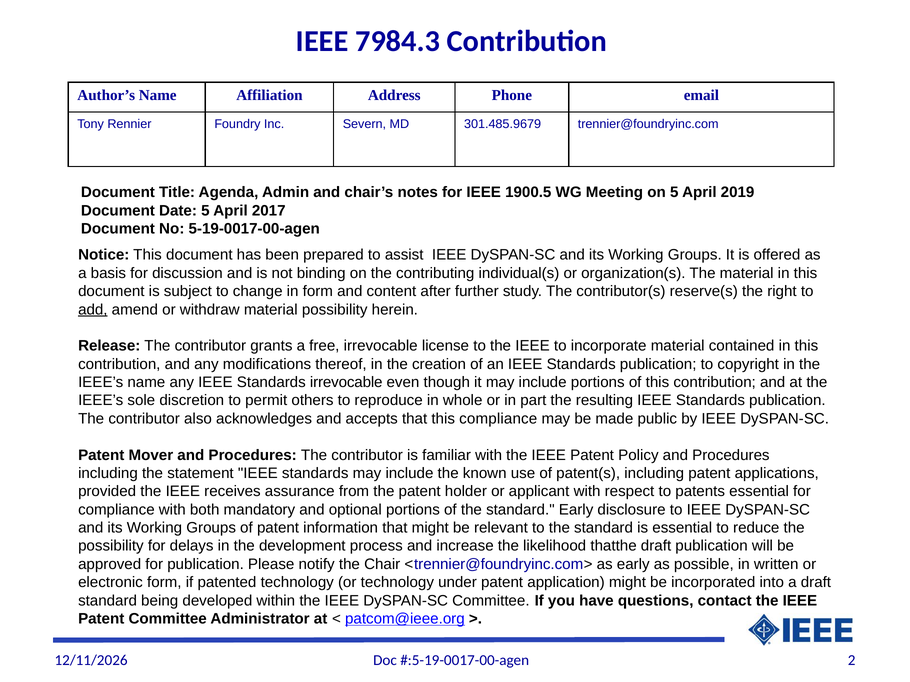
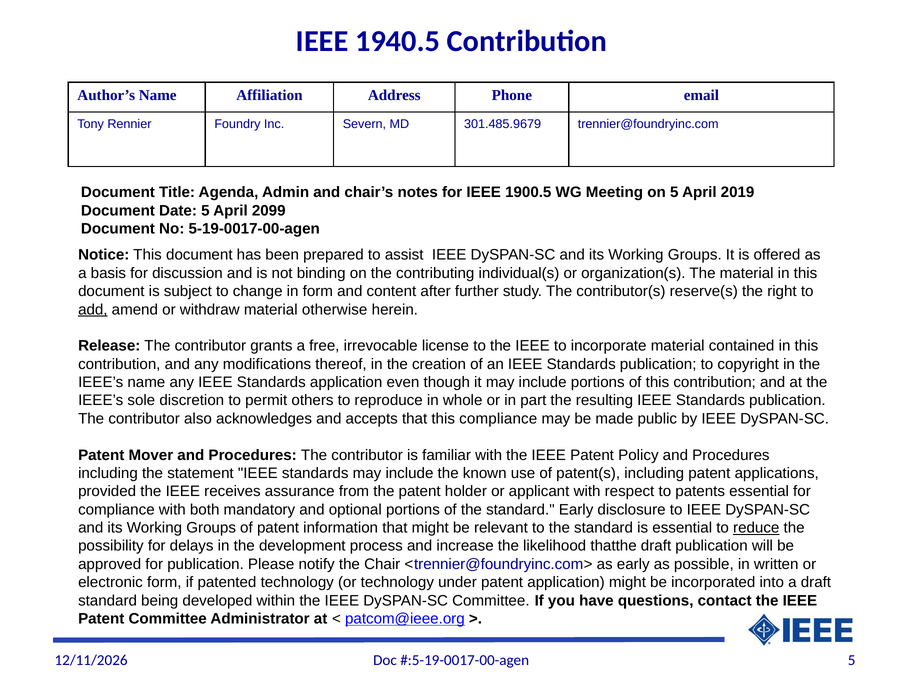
7984.3: 7984.3 -> 1940.5 (398, 41)
2017: 2017 -> 2099 (269, 211)
material possibility: possibility -> otherwise (335, 310)
Standards irrevocable: irrevocable -> application (346, 383)
reduce underline: none -> present (756, 528)
2: 2 -> 5 (852, 661)
